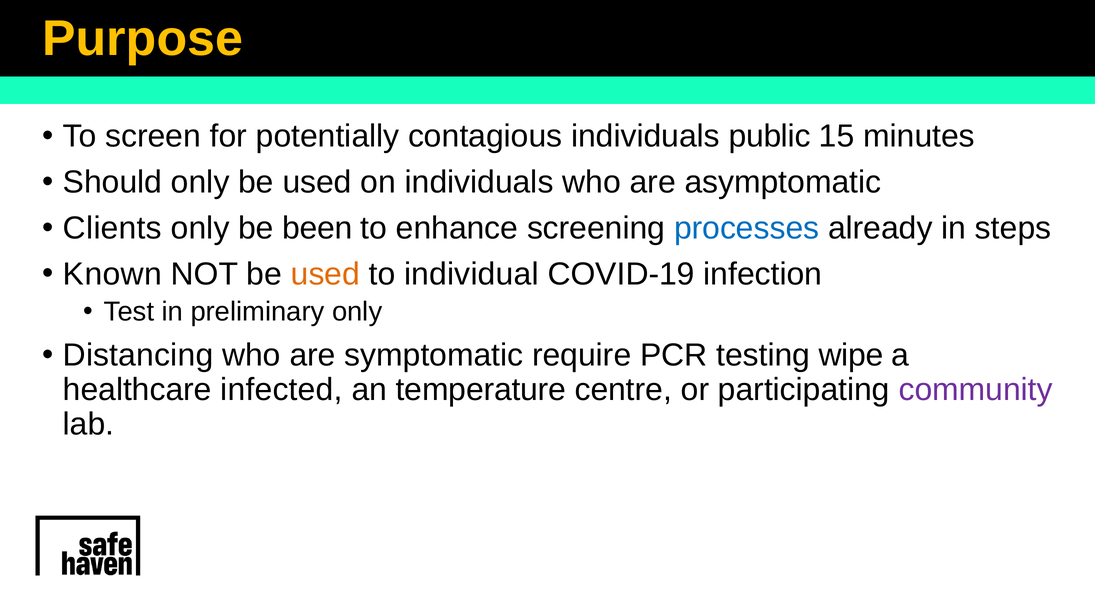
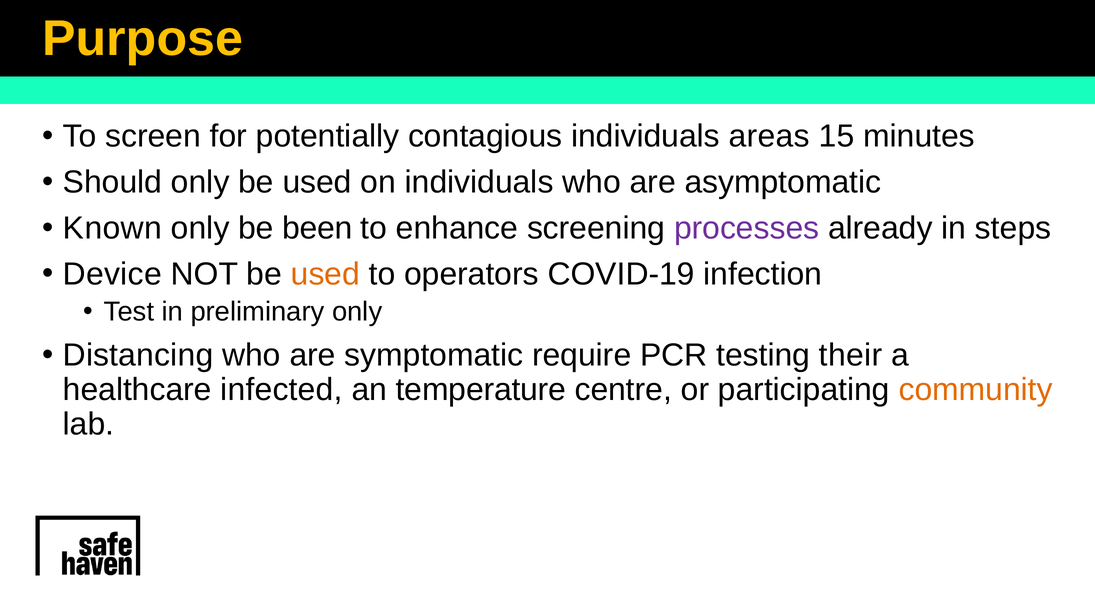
public: public -> areas (769, 136)
Clients: Clients -> Known (112, 228)
processes colour: blue -> purple (747, 228)
Known: Known -> Device (112, 274)
individual: individual -> operators (471, 274)
wipe: wipe -> their (851, 355)
community colour: purple -> orange (976, 390)
